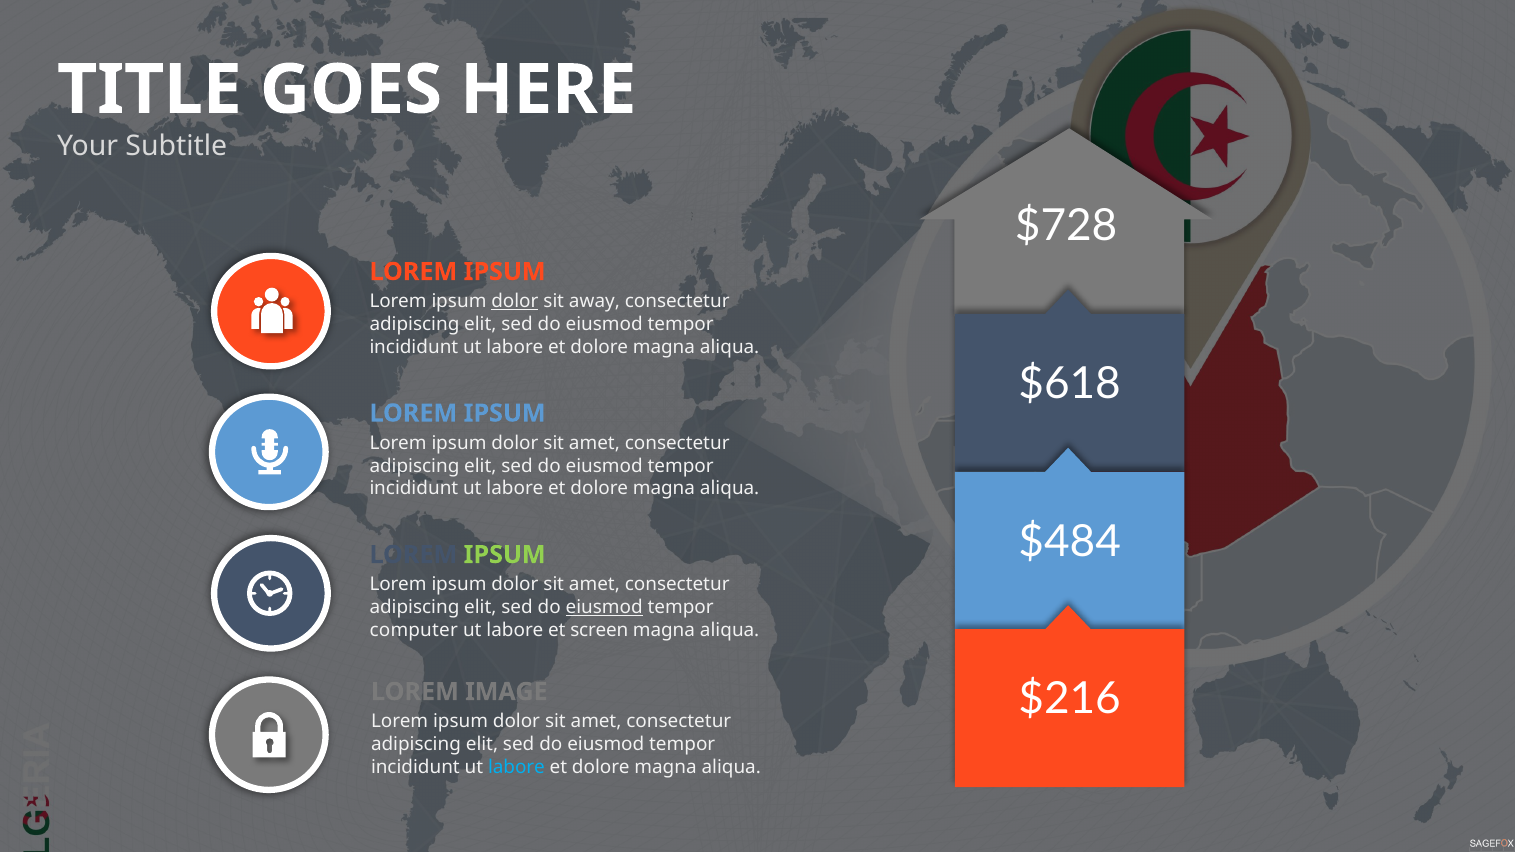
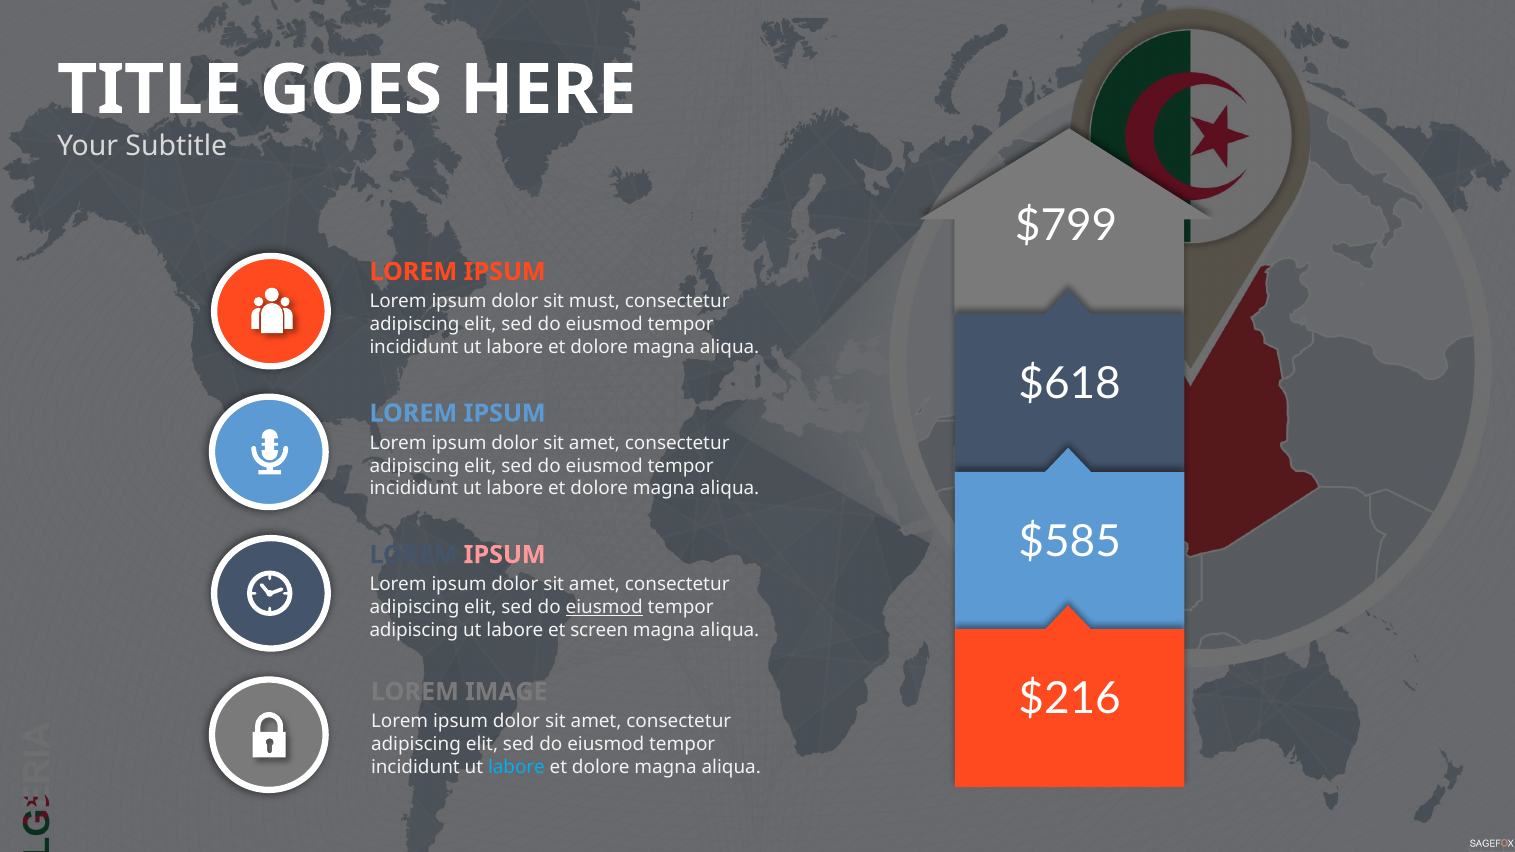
$728: $728 -> $799 (1066, 226)
dolor underline: present -> none (515, 302)
away: away -> must (594, 302)
$484: $484 -> $585 (1070, 542)
IPSUM colour: light green -> pink (505, 555)
computer: computer -> adipiscing (414, 630)
